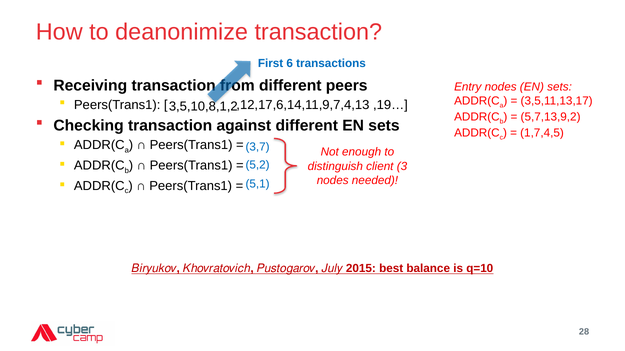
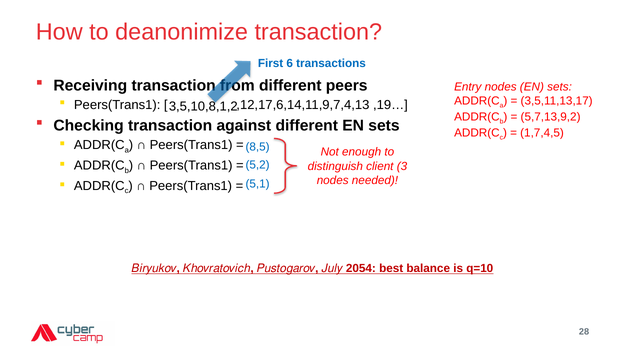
3,7: 3,7 -> 8,5 (258, 147)
2015: 2015 -> 2054 (361, 269)
